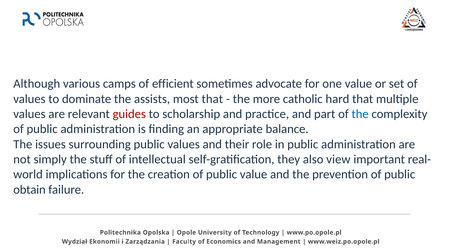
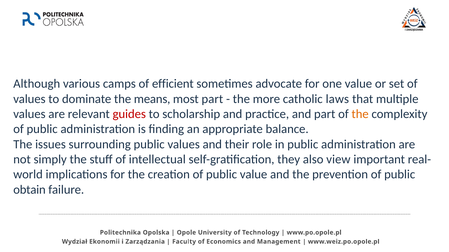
assists: assists -> means (152, 99)
most that: that -> part (212, 99)
hard: hard -> laws (337, 99)
the colour: blue -> orange (360, 114)
